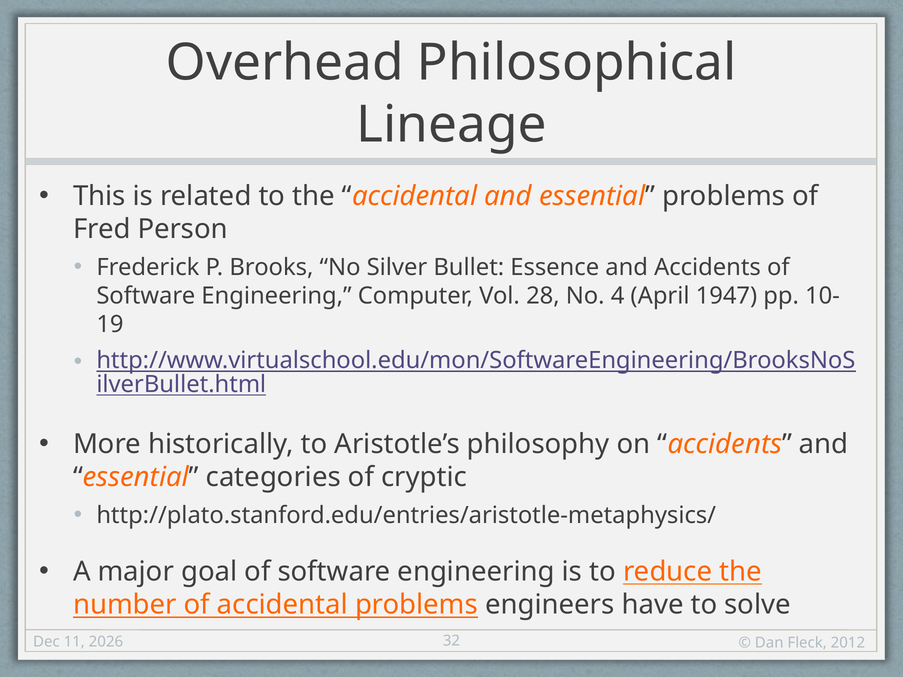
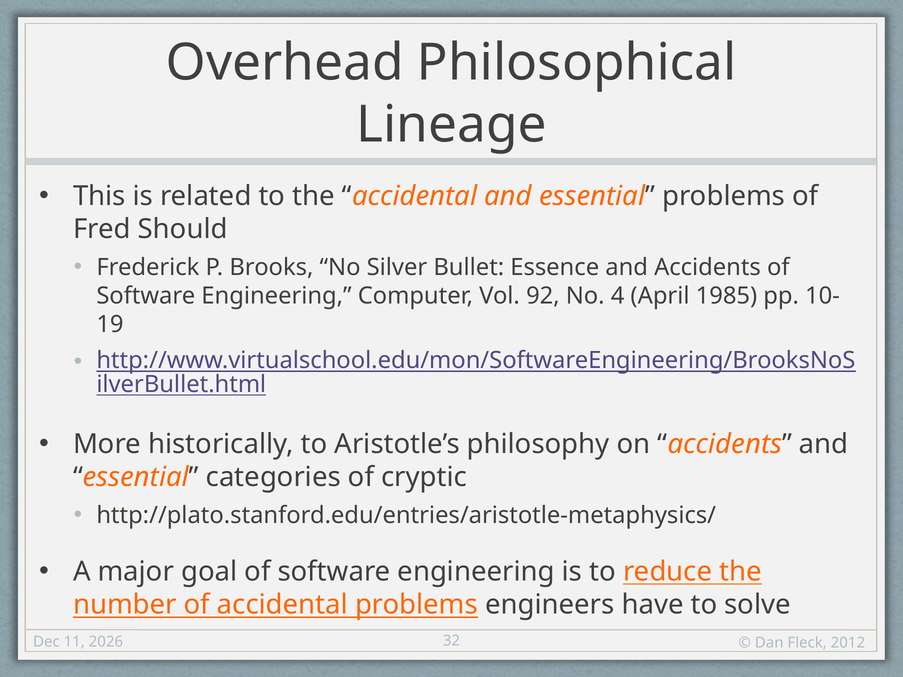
Person: Person -> Should (183, 229)
28: 28 -> 92 (543, 296)
1947: 1947 -> 1985 (726, 296)
